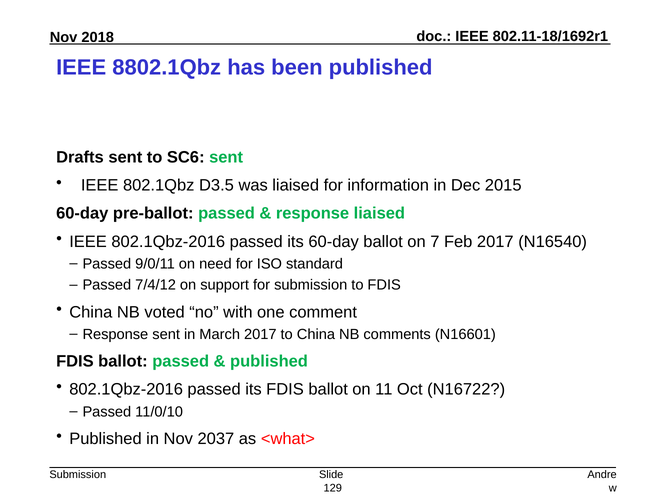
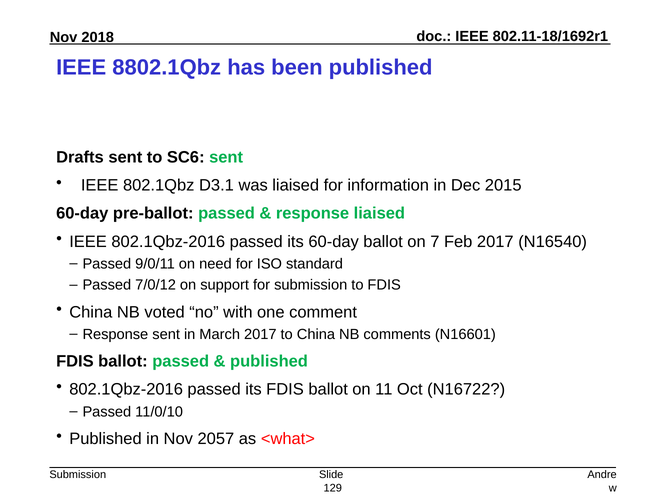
D3.5: D3.5 -> D3.1 (216, 185)
7/4/12: 7/4/12 -> 7/0/12 (156, 285)
2037: 2037 -> 2057 (216, 439)
